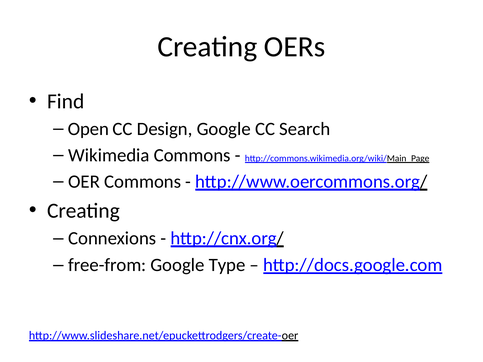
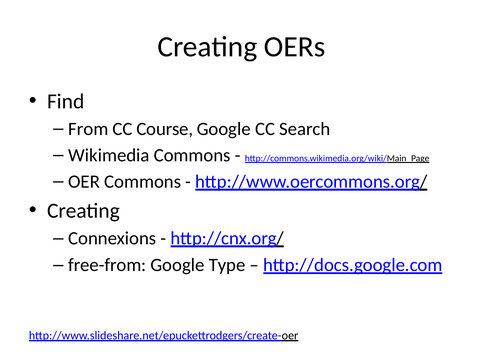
Open: Open -> From (88, 129)
Design: Design -> Course (165, 129)
